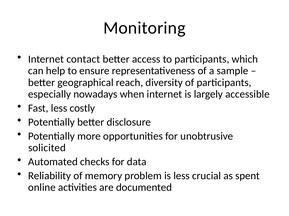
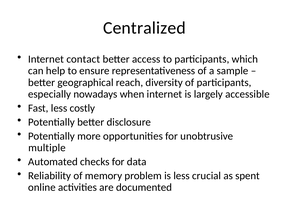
Monitoring: Monitoring -> Centralized (144, 28)
solicited: solicited -> multiple (47, 148)
